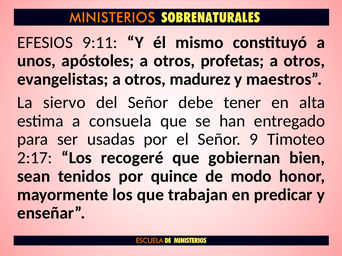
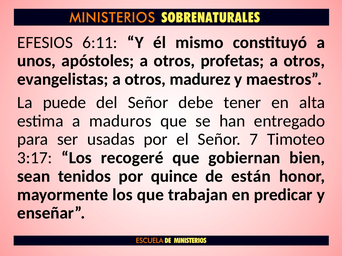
9:11: 9:11 -> 6:11 (100, 42)
siervo: siervo -> puede (64, 103)
consuela: consuela -> maduros (120, 121)
9: 9 -> 7 (254, 140)
2:17: 2:17 -> 3:17 (35, 158)
modo: modo -> están (251, 177)
